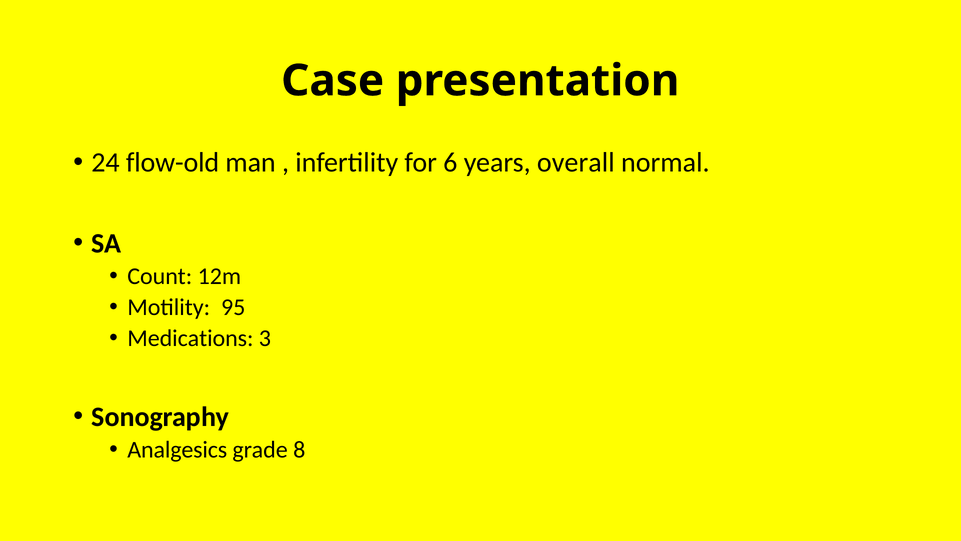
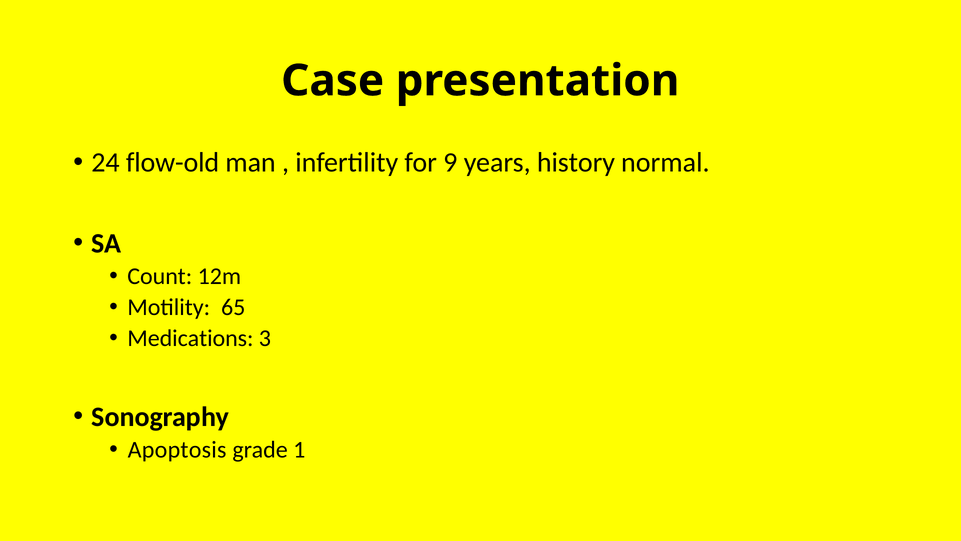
6: 6 -> 9 (450, 162)
overall: overall -> history (576, 162)
95: 95 -> 65 (233, 307)
Analgesics: Analgesics -> Apoptosis (177, 450)
8: 8 -> 1 (299, 450)
